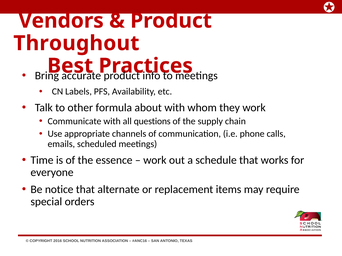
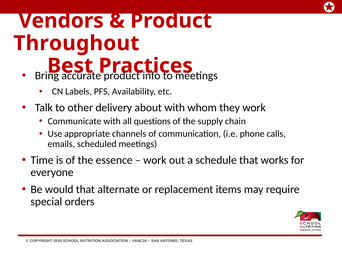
formula: formula -> delivery (114, 108)
notice: notice -> would (59, 190)
